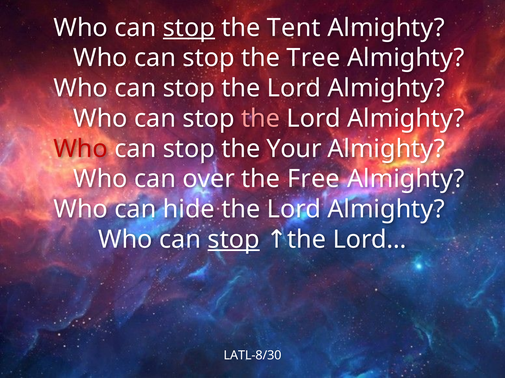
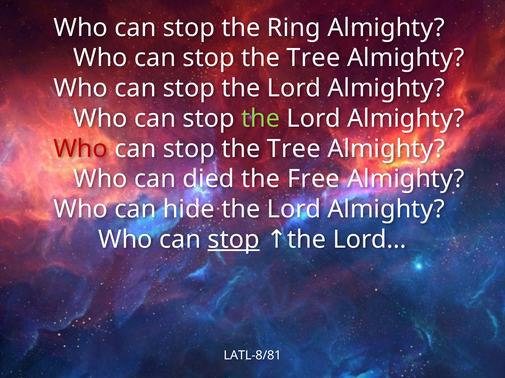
stop underline: present -> none (189, 28)
Tent: Tent -> Ring (294, 28)
the colour: pink -> light green (261, 119)
Your: Your -> Tree (294, 149)
over: over -> died (209, 179)
LATL-8/30: LATL-8/30 -> LATL-8/81 (253, 356)
